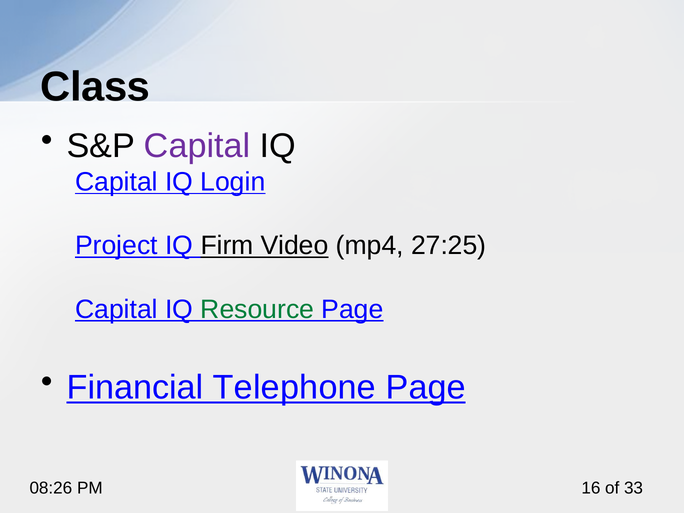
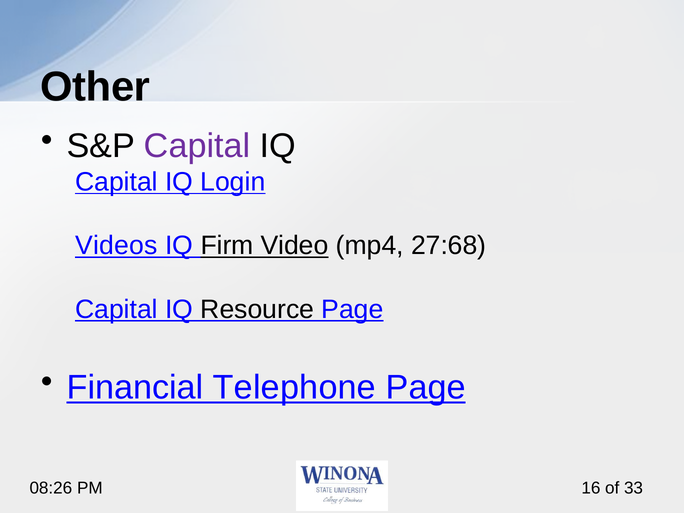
Class: Class -> Other (95, 87)
Project: Project -> Videos (116, 246)
27:25: 27:25 -> 27:68 (449, 246)
Resource colour: green -> black (257, 309)
